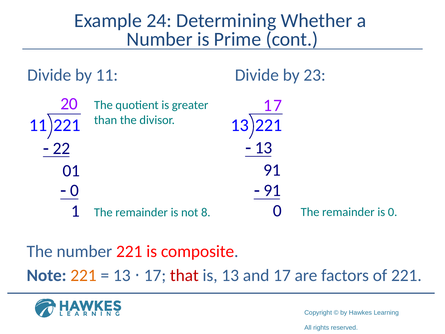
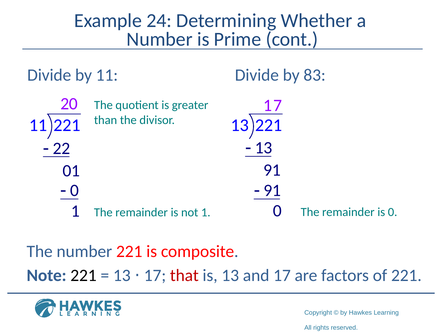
23: 23 -> 83 (315, 75)
not 8: 8 -> 1 (206, 212)
221 colour: orange -> black (84, 275)
